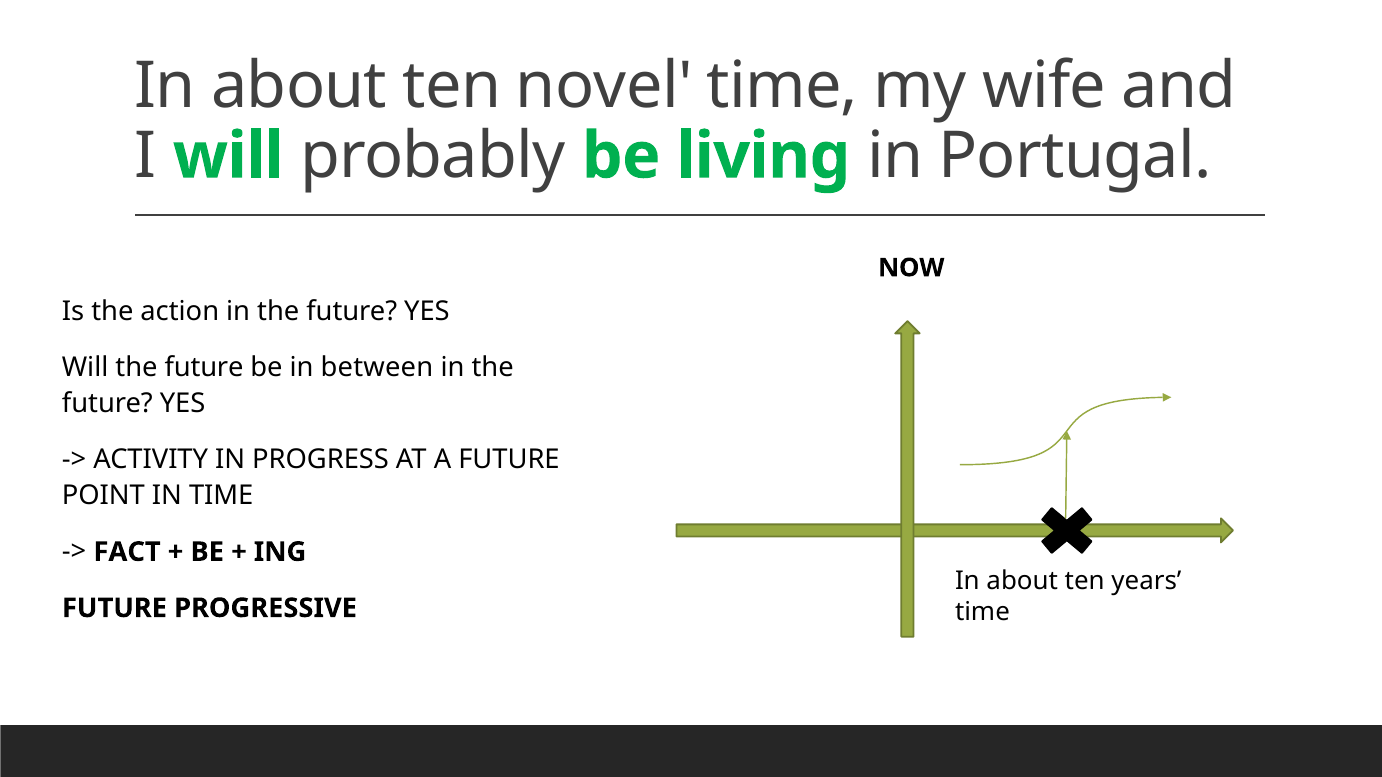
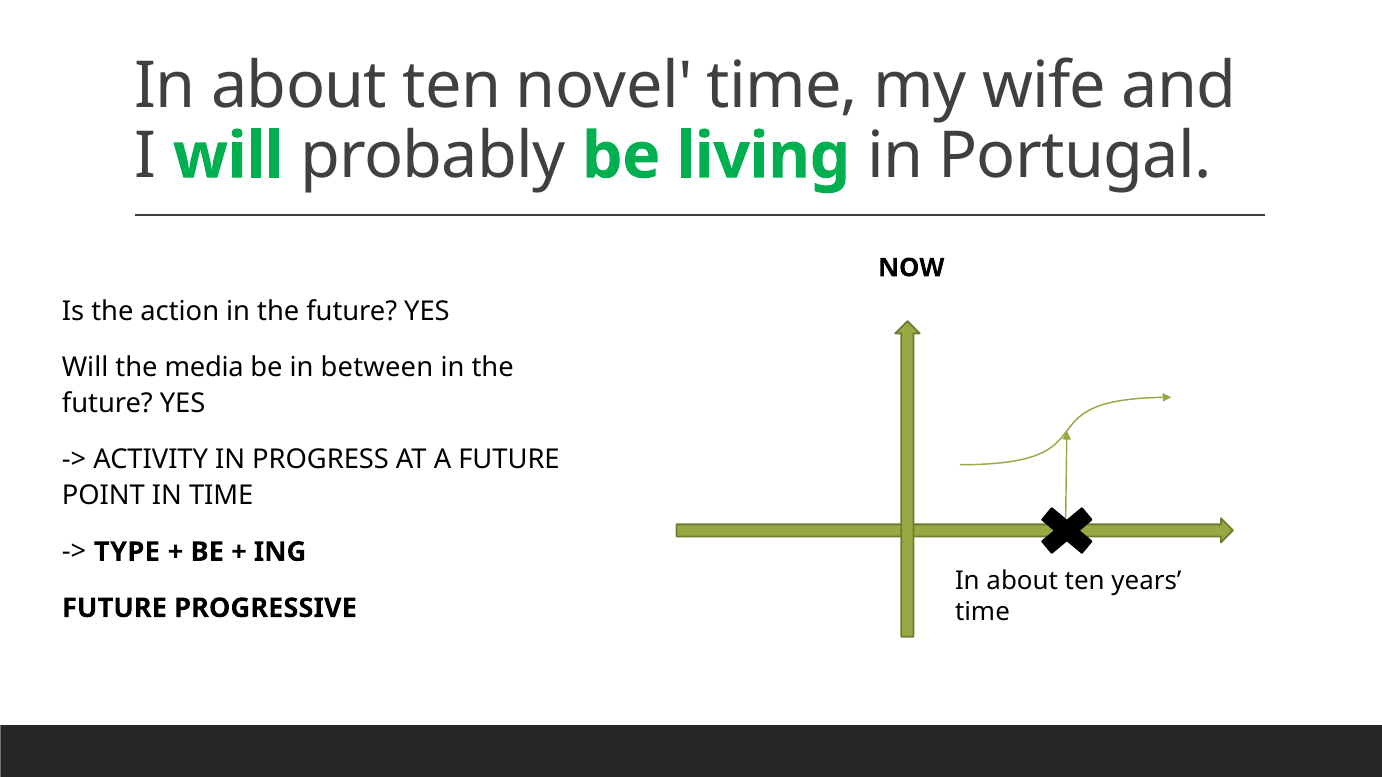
Will the future: future -> media (204, 368)
FACT: FACT -> TYPE (127, 552)
